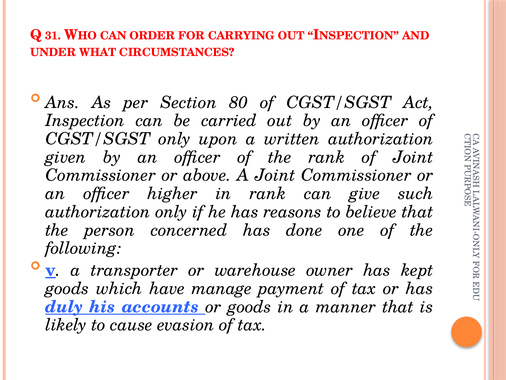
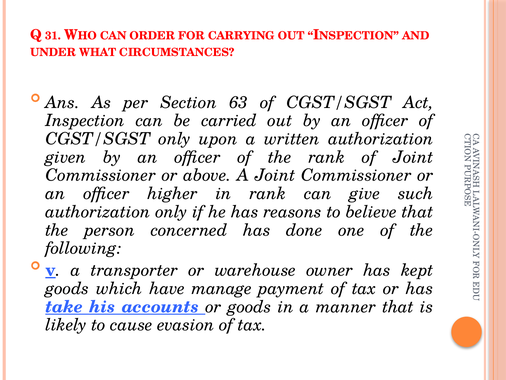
80: 80 -> 63 (239, 102)
duly: duly -> take (64, 306)
